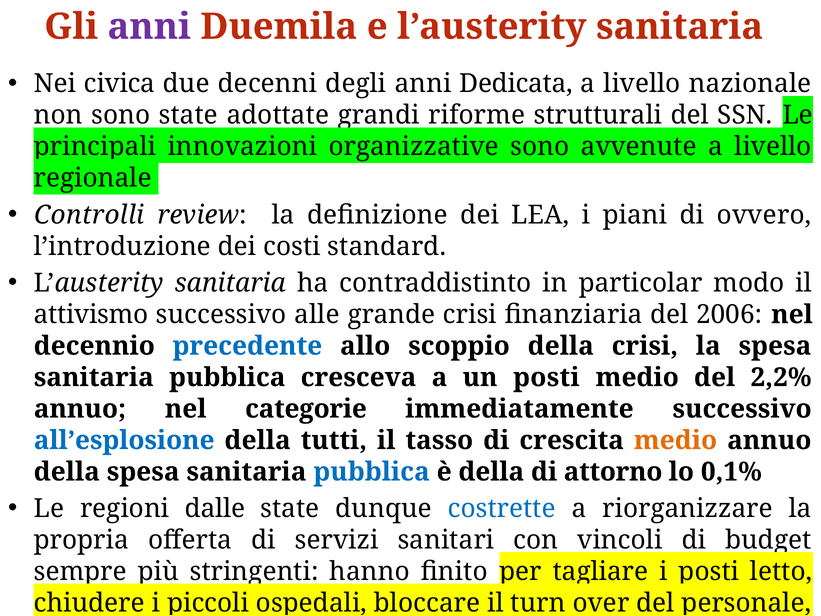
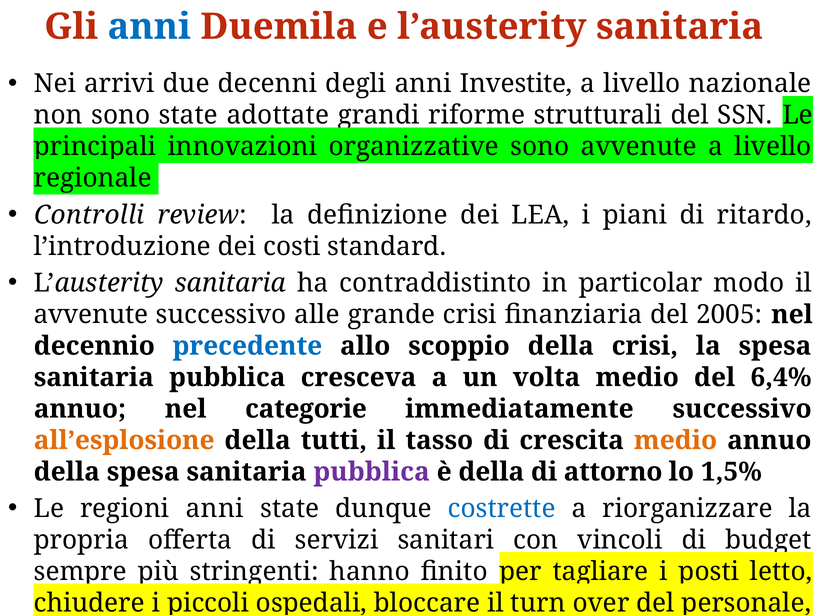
anni colour: purple -> blue (149, 27)
civica: civica -> arrivi (120, 84)
Dedicata: Dedicata -> Investite (516, 84)
ovvero: ovvero -> ritardo (764, 215)
attivismo: attivismo -> avvenute (91, 314)
2006: 2006 -> 2005 (729, 314)
un posti: posti -> volta (546, 377)
2,2%: 2,2% -> 6,4% (781, 377)
all’esplosione colour: blue -> orange (124, 440)
pubblica colour: blue -> purple (372, 472)
0,1%: 0,1% -> 1,5% (731, 472)
regioni dalle: dalle -> anni (215, 508)
